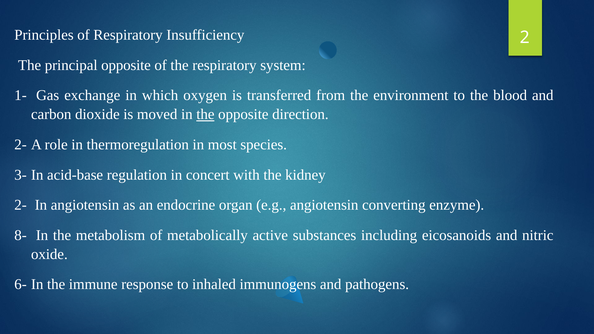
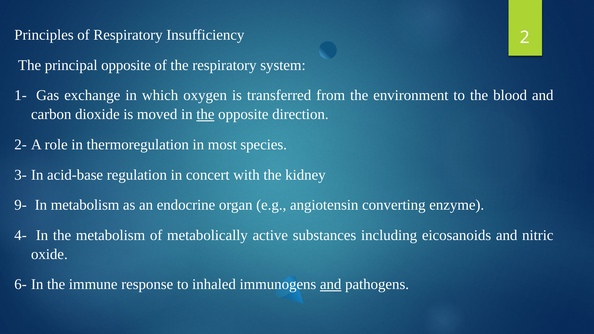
2-: 2- -> 9- (21, 205)
In angiotensin: angiotensin -> metabolism (85, 205)
8-: 8- -> 4- (21, 235)
and underline: none -> present (331, 285)
